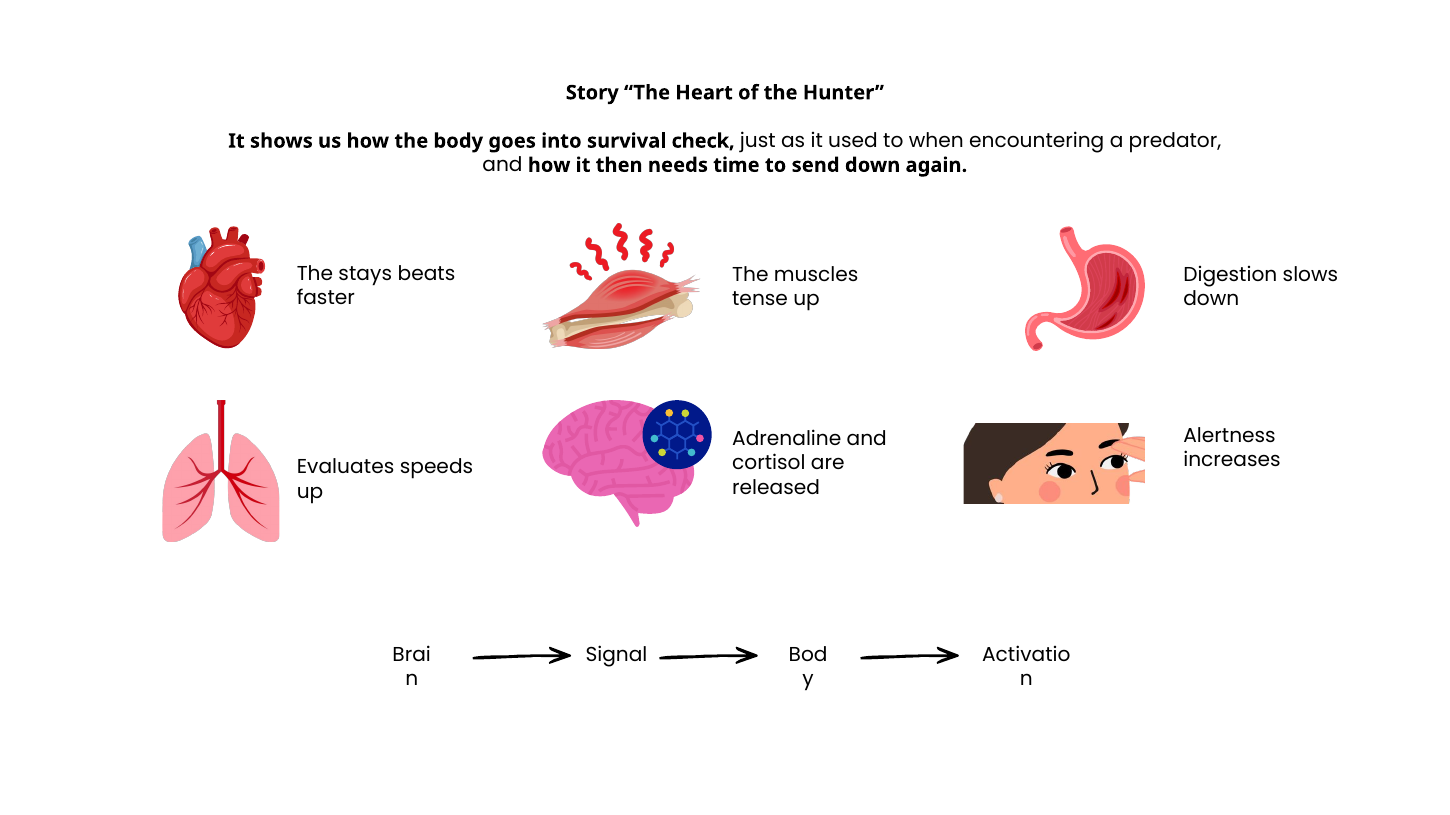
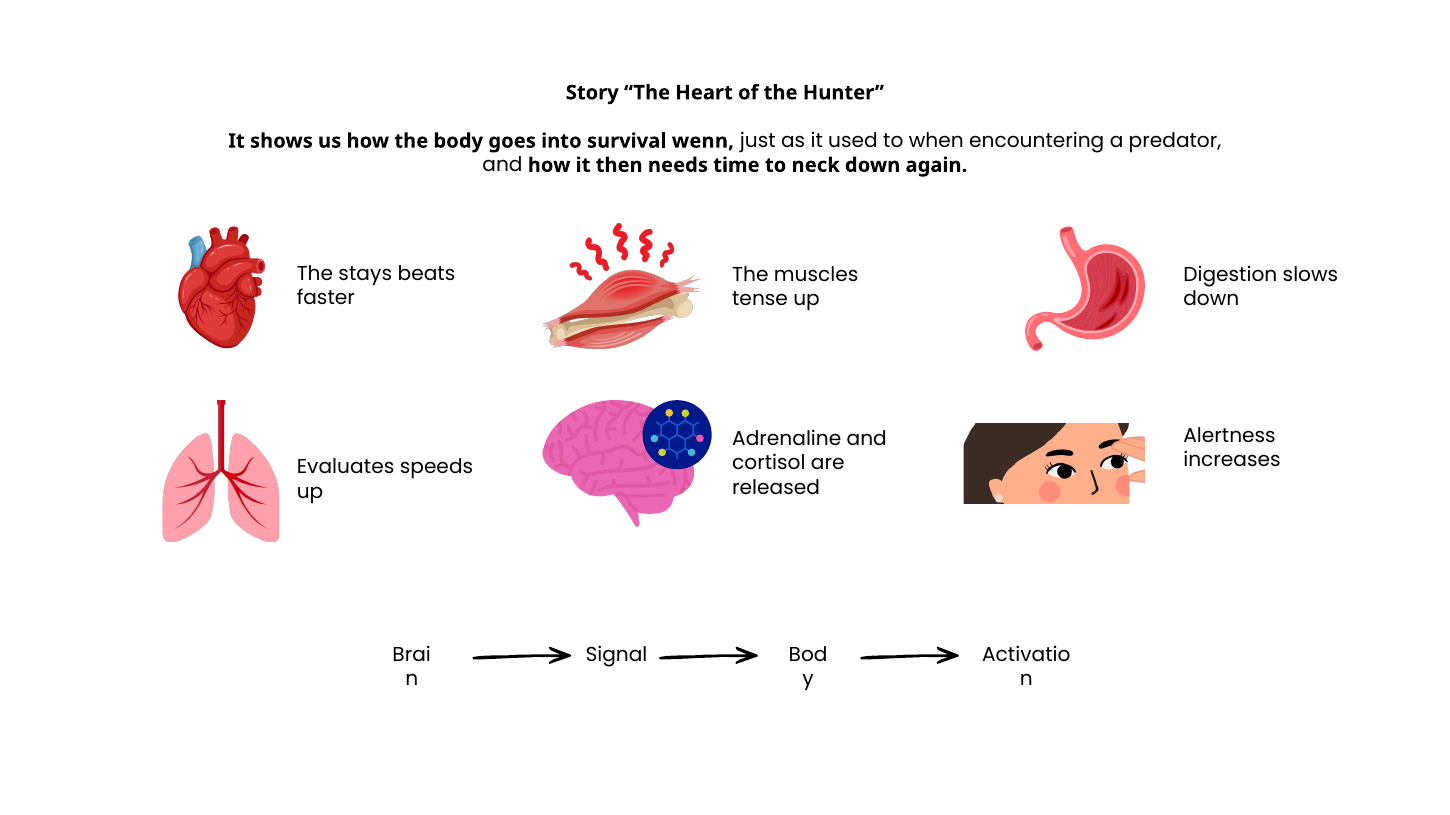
check: check -> wenn (703, 141)
send: send -> neck (816, 165)
